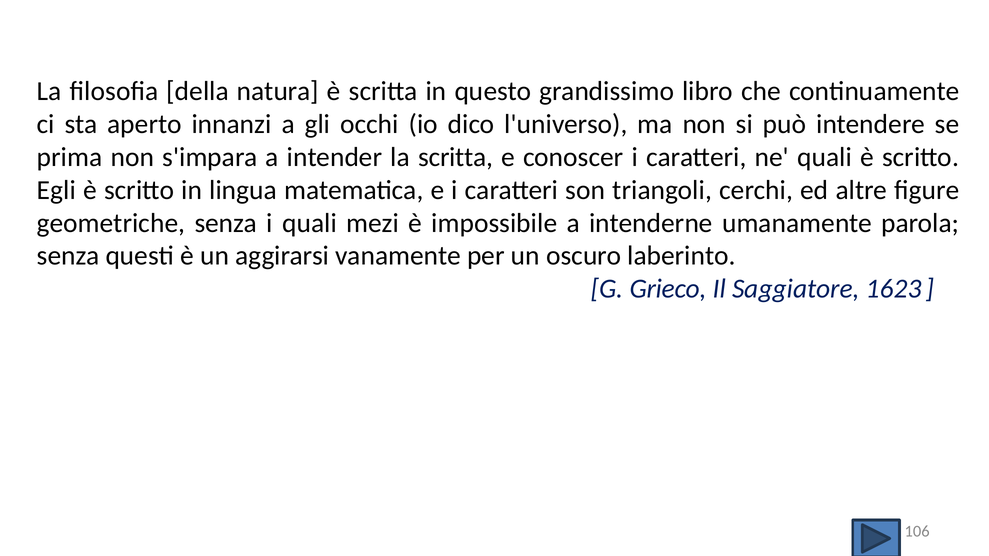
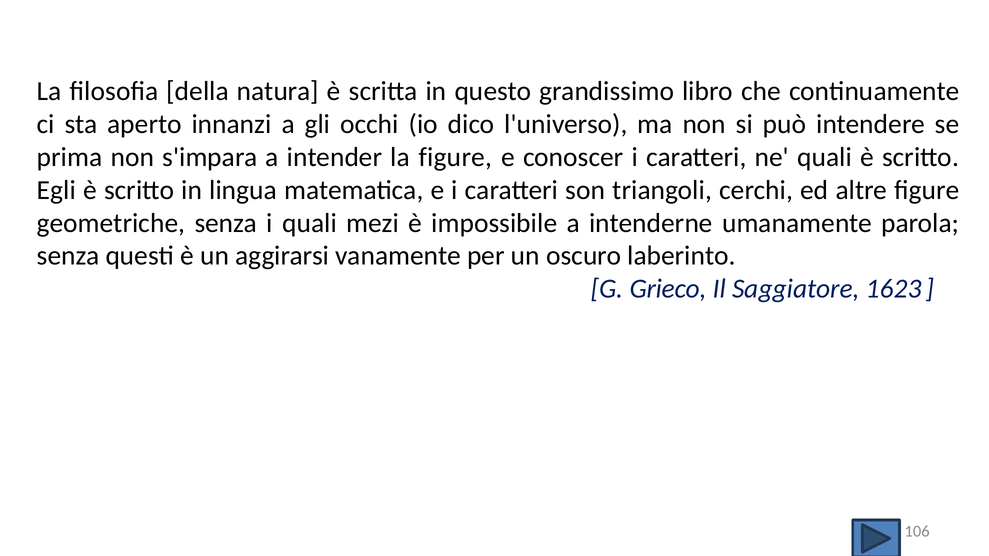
la scritta: scritta -> figure (455, 157)
